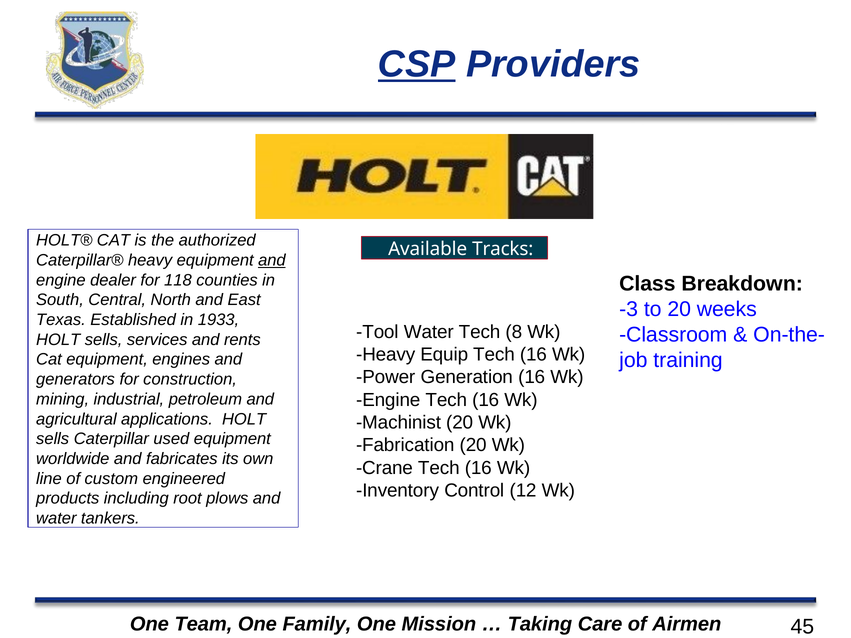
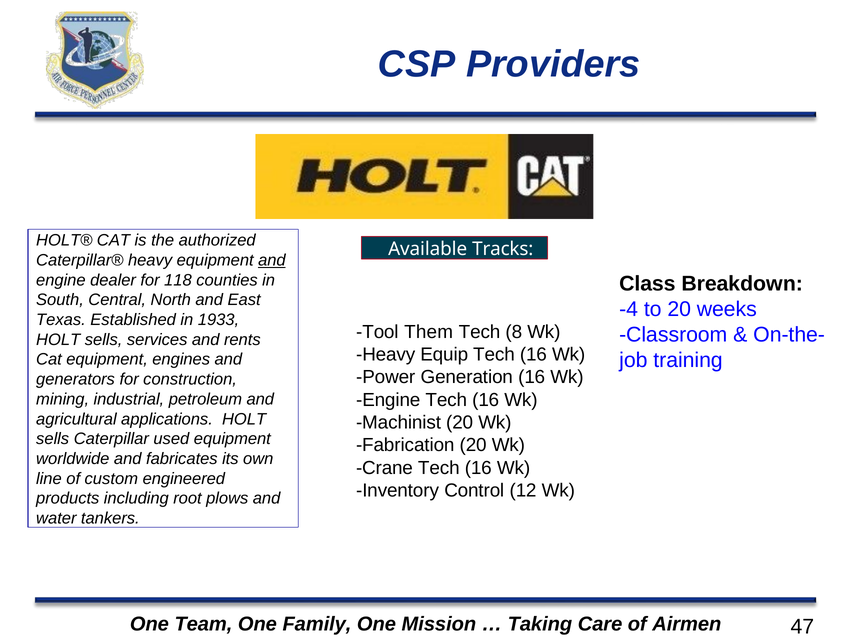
CSP underline: present -> none (417, 64)
-3: -3 -> -4 (629, 310)
Tool Water: Water -> Them (429, 332)
45: 45 -> 47 (802, 627)
